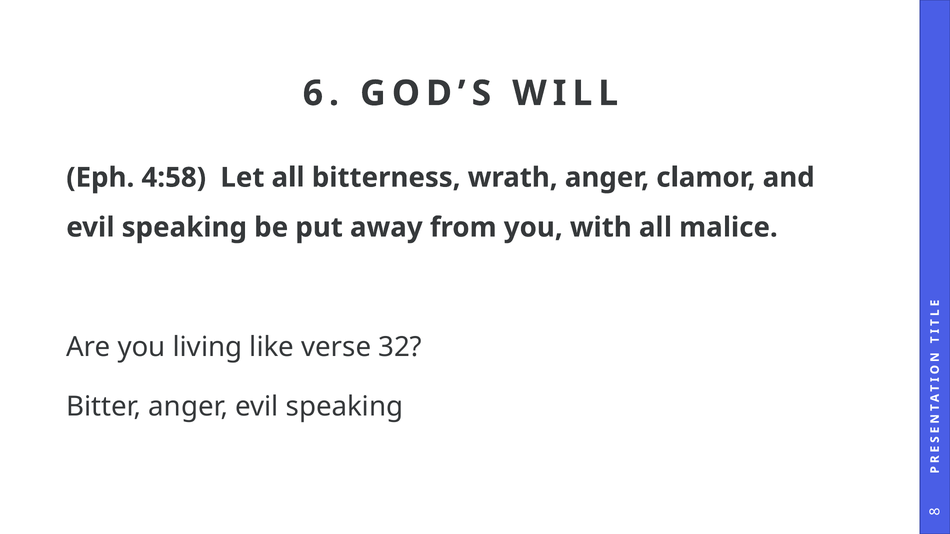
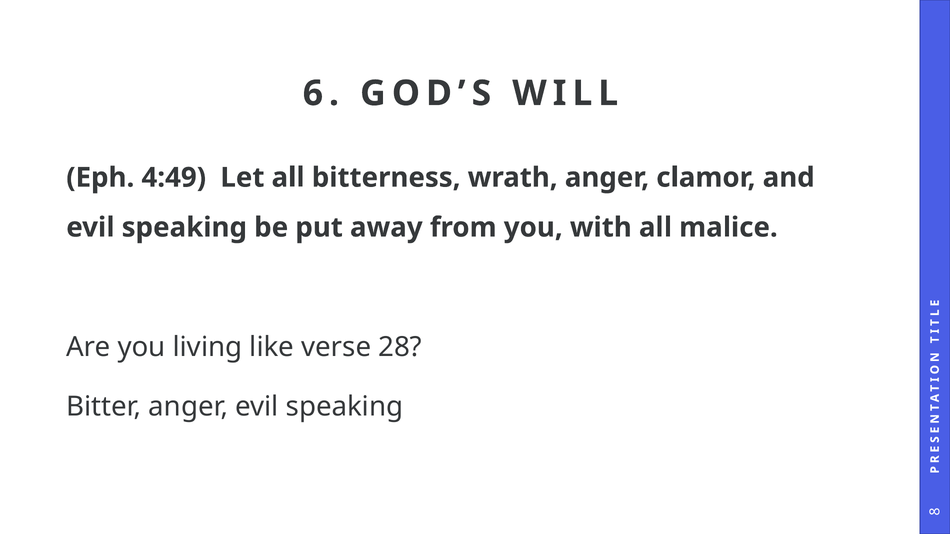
4:58: 4:58 -> 4:49 (174, 178)
32: 32 -> 28 (400, 347)
